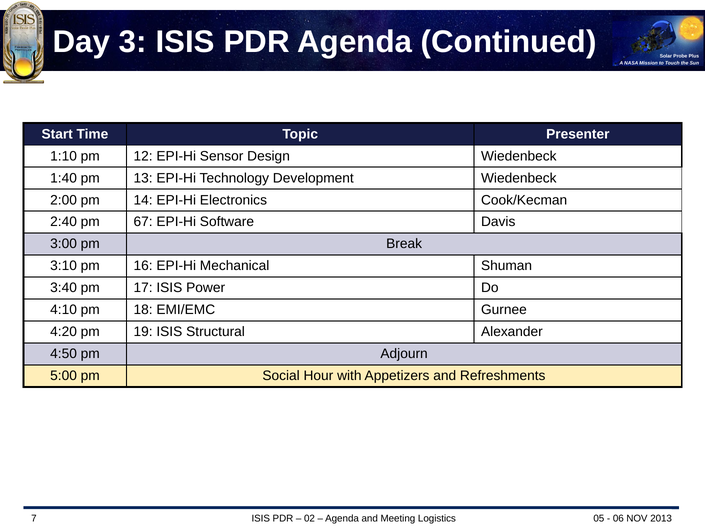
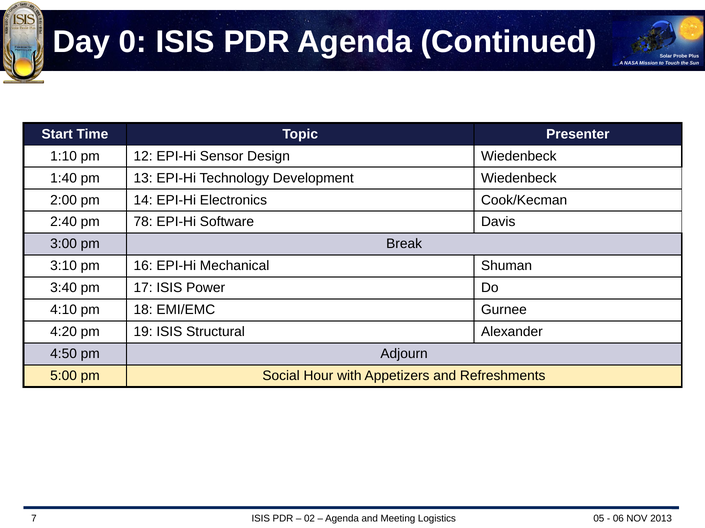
3: 3 -> 0 (133, 42)
67: 67 -> 78 (143, 222)
